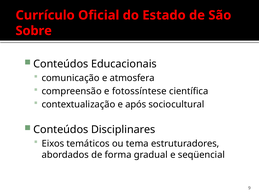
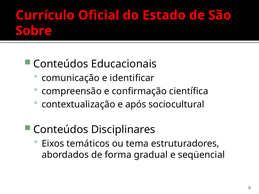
atmosfera: atmosfera -> identificar (132, 78)
fotossíntese: fotossíntese -> confirmação (139, 91)
